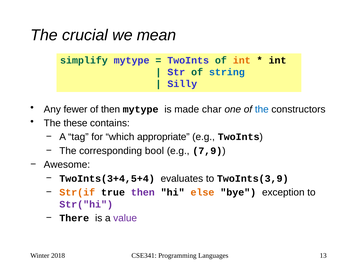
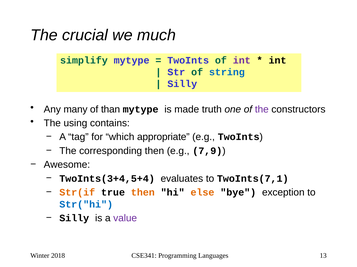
mean: mean -> much (156, 35)
int colour: orange -> purple (242, 61)
fewer: fewer -> many (75, 110)
of then: then -> than (111, 110)
char: char -> truth (212, 110)
the colour: blue -> purple (262, 110)
these: these -> using (75, 123)
corresponding bool: bool -> then (154, 151)
TwoInts(3,9: TwoInts(3,9 -> TwoInts(7,1 (253, 179)
then colour: purple -> orange (143, 193)
Str("hi colour: purple -> blue (86, 205)
There: There -> Silly (74, 219)
